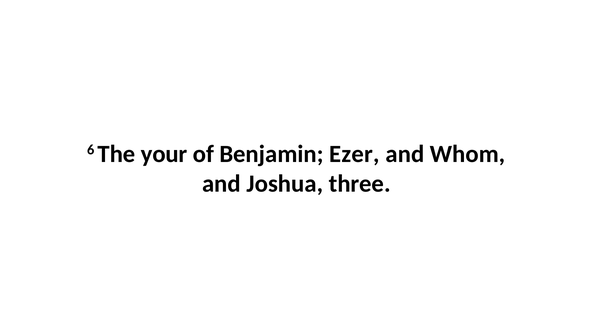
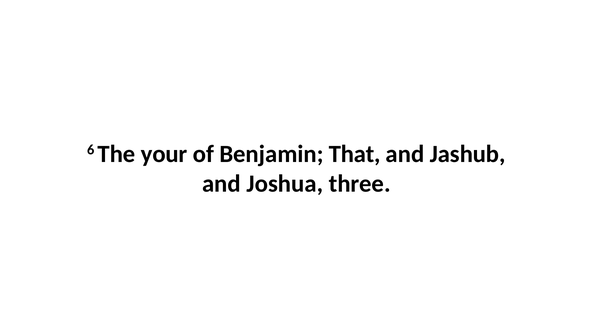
Ezer: Ezer -> That (355, 154)
Whom: Whom -> Jashub (468, 154)
